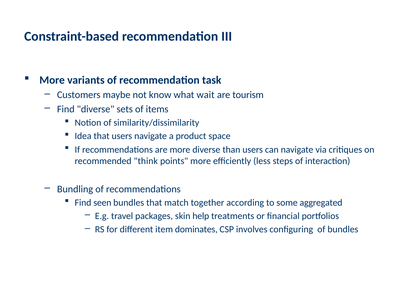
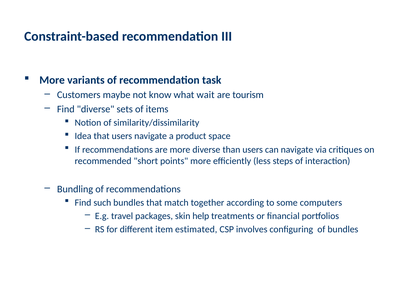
think: think -> short (146, 161)
seen: seen -> such (102, 203)
aggregated: aggregated -> computers (321, 203)
dominates: dominates -> estimated (196, 229)
